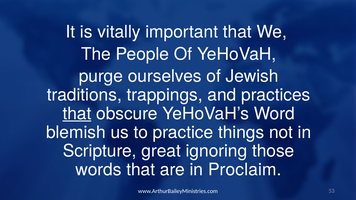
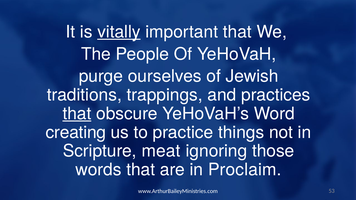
vitally underline: none -> present (119, 32)
blemish: blemish -> creating (76, 132)
great: great -> meat (161, 151)
